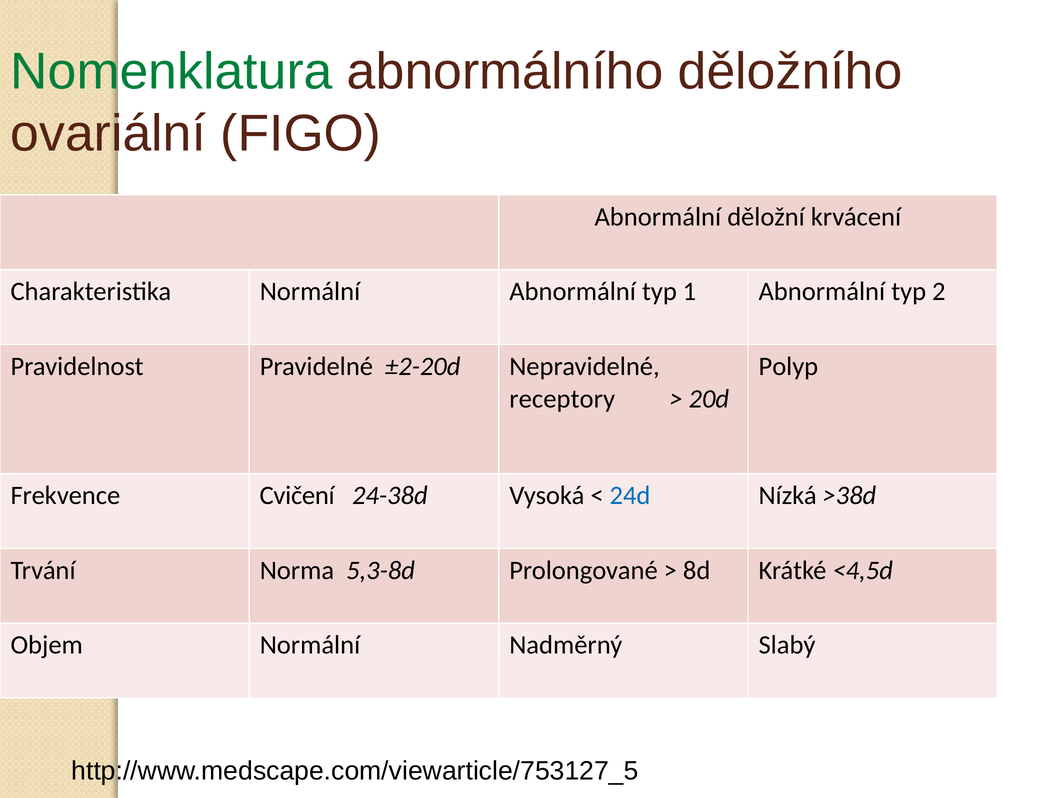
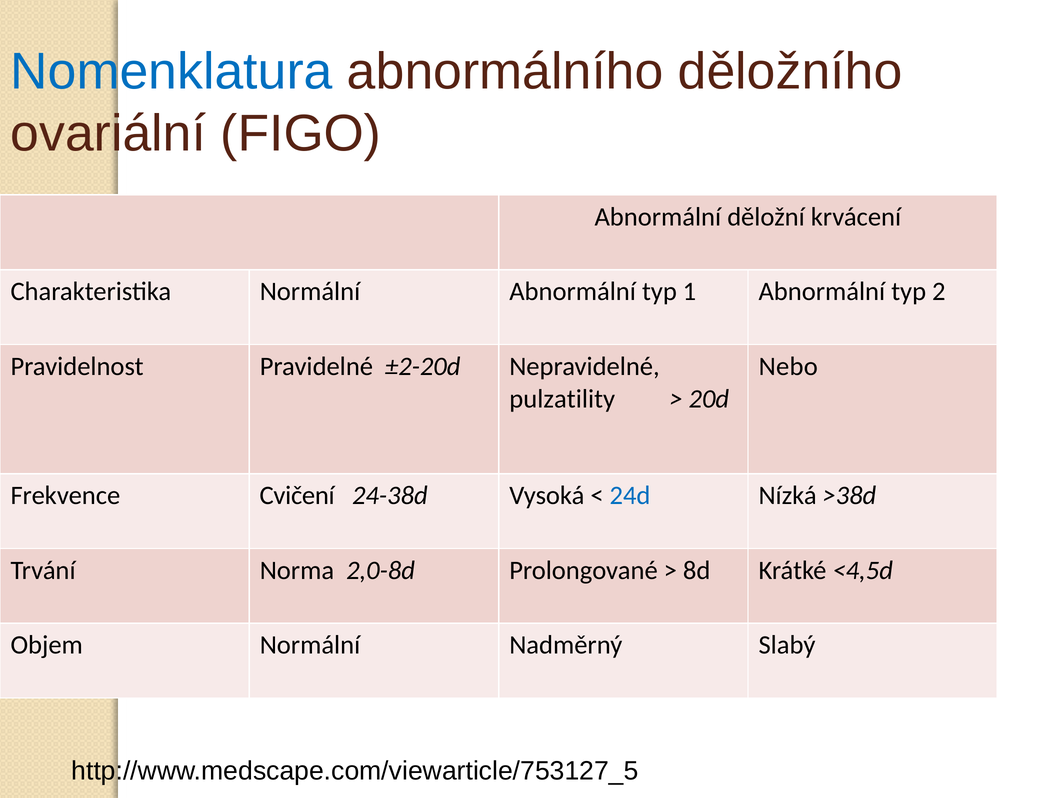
Nomenklatura colour: green -> blue (172, 72)
Polyp: Polyp -> Nebo (788, 366)
receptory: receptory -> pulzatility (562, 399)
5,3-8d: 5,3-8d -> 2,0-8d (381, 570)
